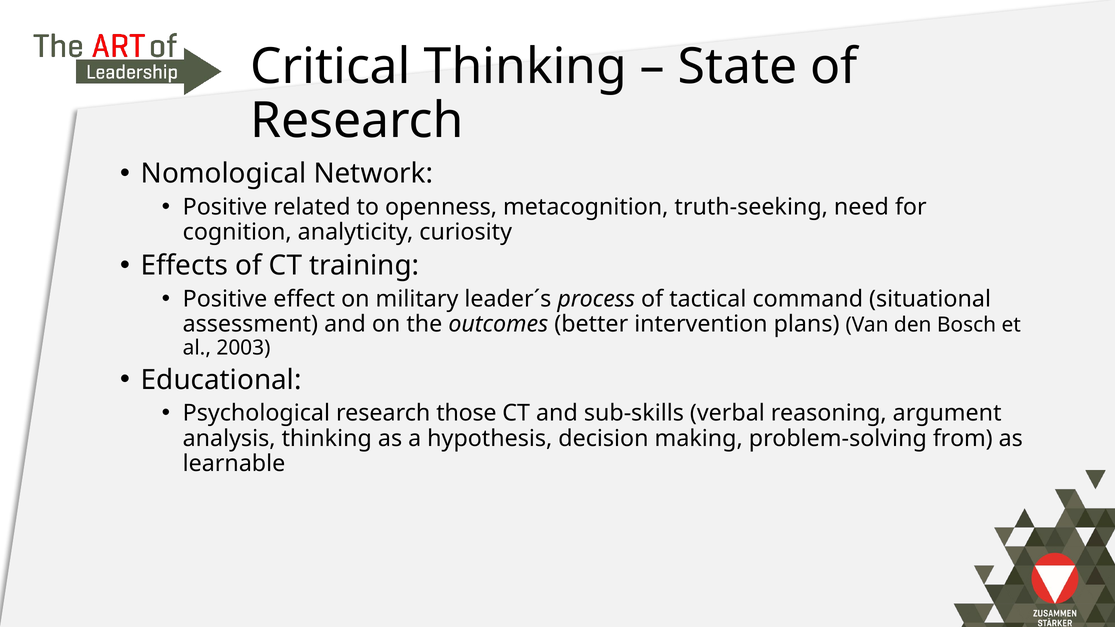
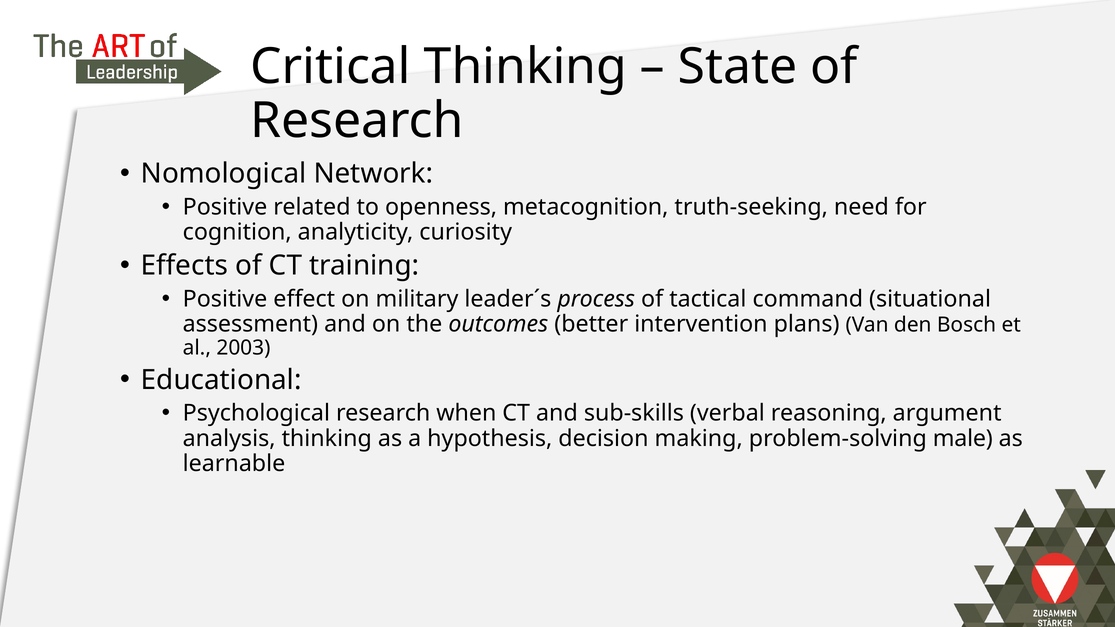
those: those -> when (466, 413)
from: from -> male (963, 438)
